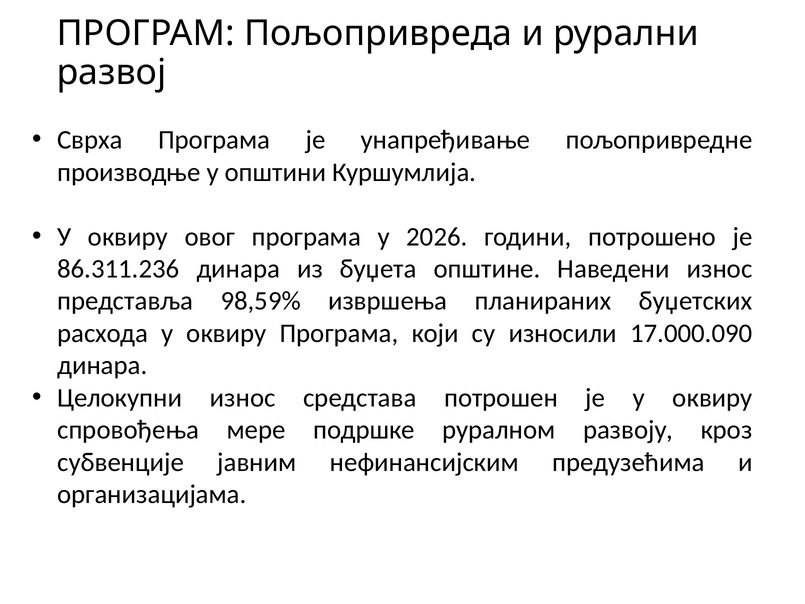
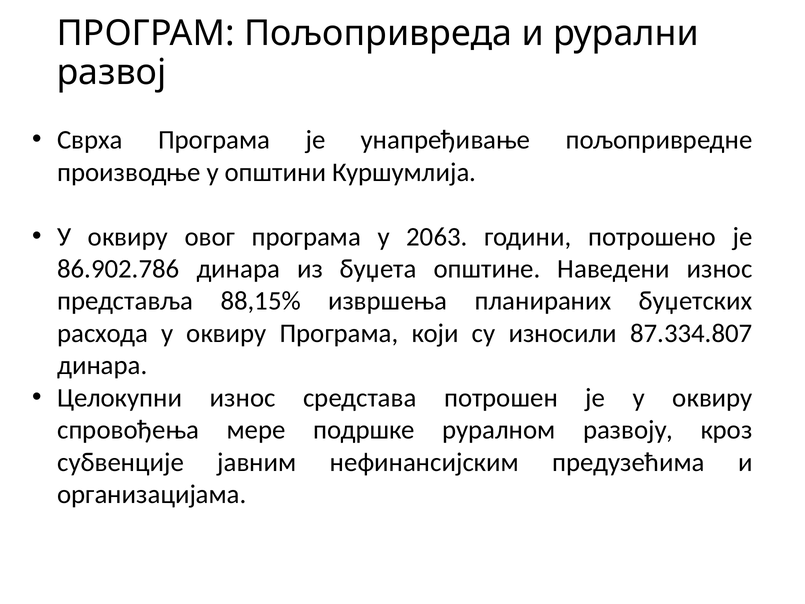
2026: 2026 -> 2063 (437, 237)
86.311.236: 86.311.236 -> 86.902.786 (118, 269)
98,59%: 98,59% -> 88,15% (261, 301)
17.000.090: 17.000.090 -> 87.334.807 (691, 333)
